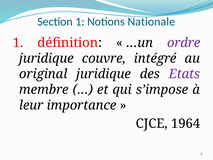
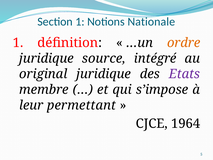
ordre colour: purple -> orange (184, 43)
couvre: couvre -> source (104, 58)
importance: importance -> permettant (81, 105)
